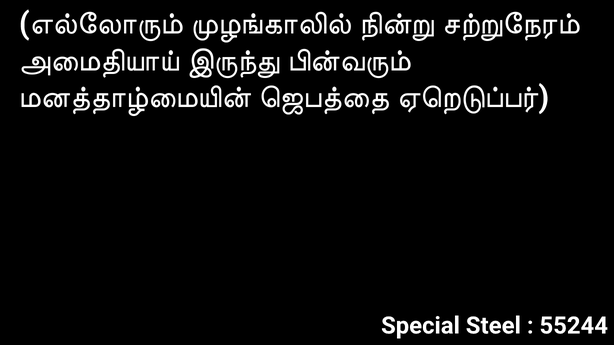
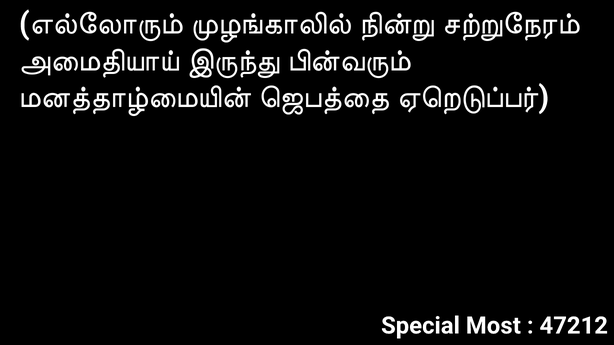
Steel: Steel -> Most (493, 326)
55244: 55244 -> 47212 (574, 326)
